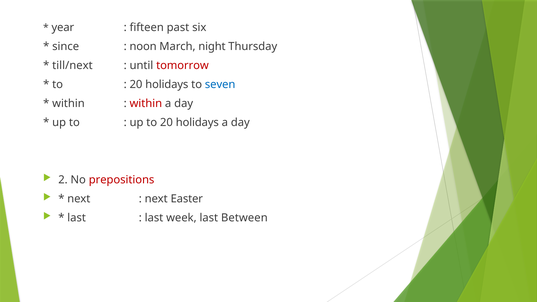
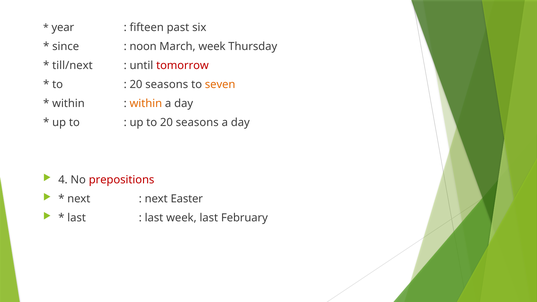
March night: night -> week (212, 46)
holidays: holidays -> seasons (167, 84)
seven colour: blue -> orange (220, 84)
within colour: red -> orange (146, 104)
to 20 holidays: holidays -> seasons (197, 123)
2: 2 -> 4 (63, 180)
Between: Between -> February (244, 218)
